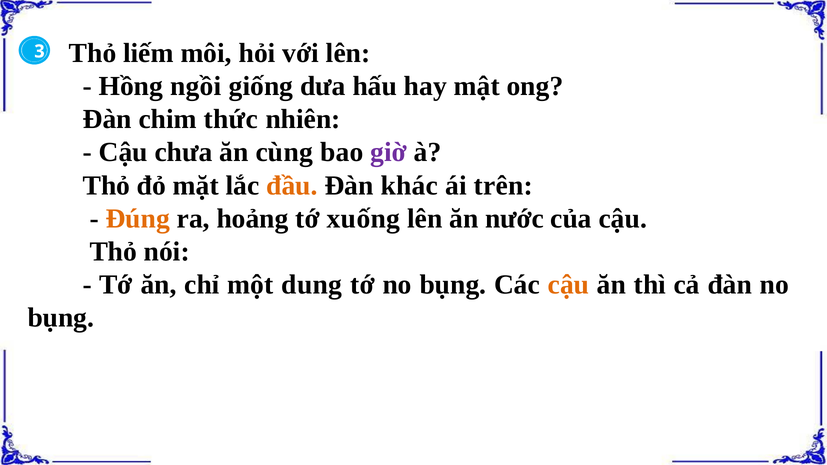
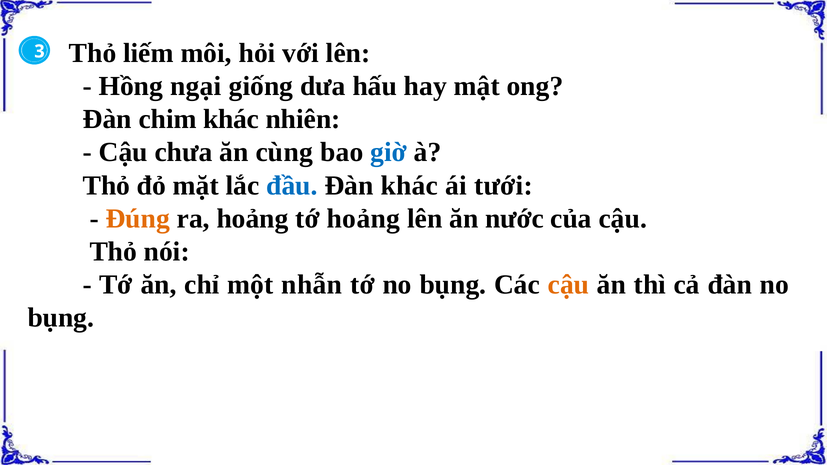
ngồi: ngồi -> ngại (196, 86)
chim thức: thức -> khác (231, 119)
giờ colour: purple -> blue (389, 152)
đầu colour: orange -> blue (292, 186)
trên: trên -> tưới (504, 186)
tớ xuống: xuống -> hoảng (363, 219)
dung: dung -> nhẫn (312, 285)
